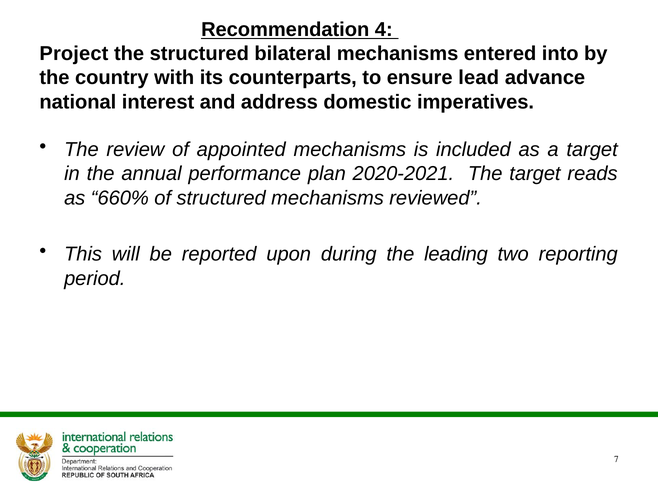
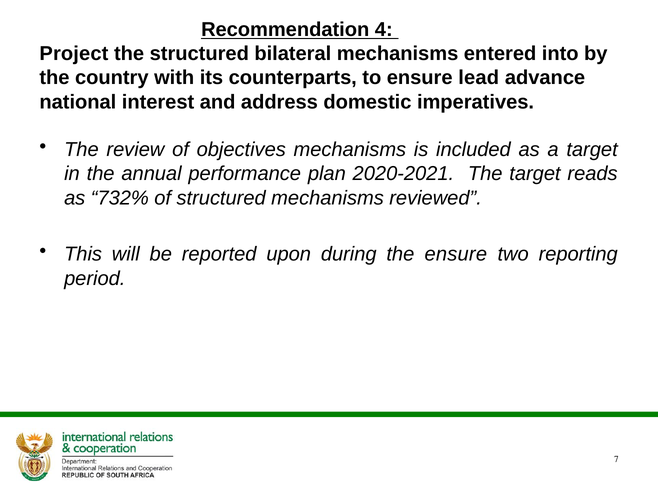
appointed: appointed -> objectives (241, 150)
660%: 660% -> 732% (120, 198)
the leading: leading -> ensure (456, 254)
